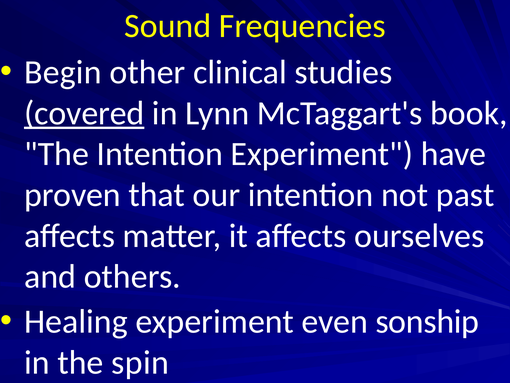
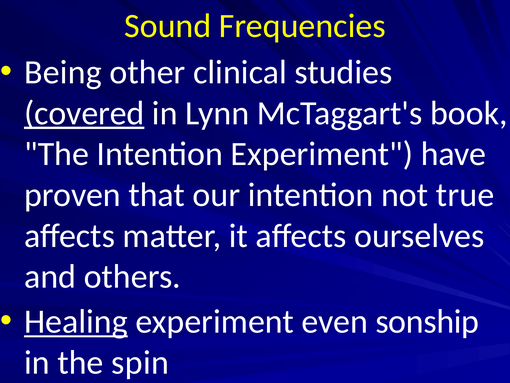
Begin: Begin -> Being (63, 72)
past: past -> true (465, 195)
Healing underline: none -> present (76, 321)
